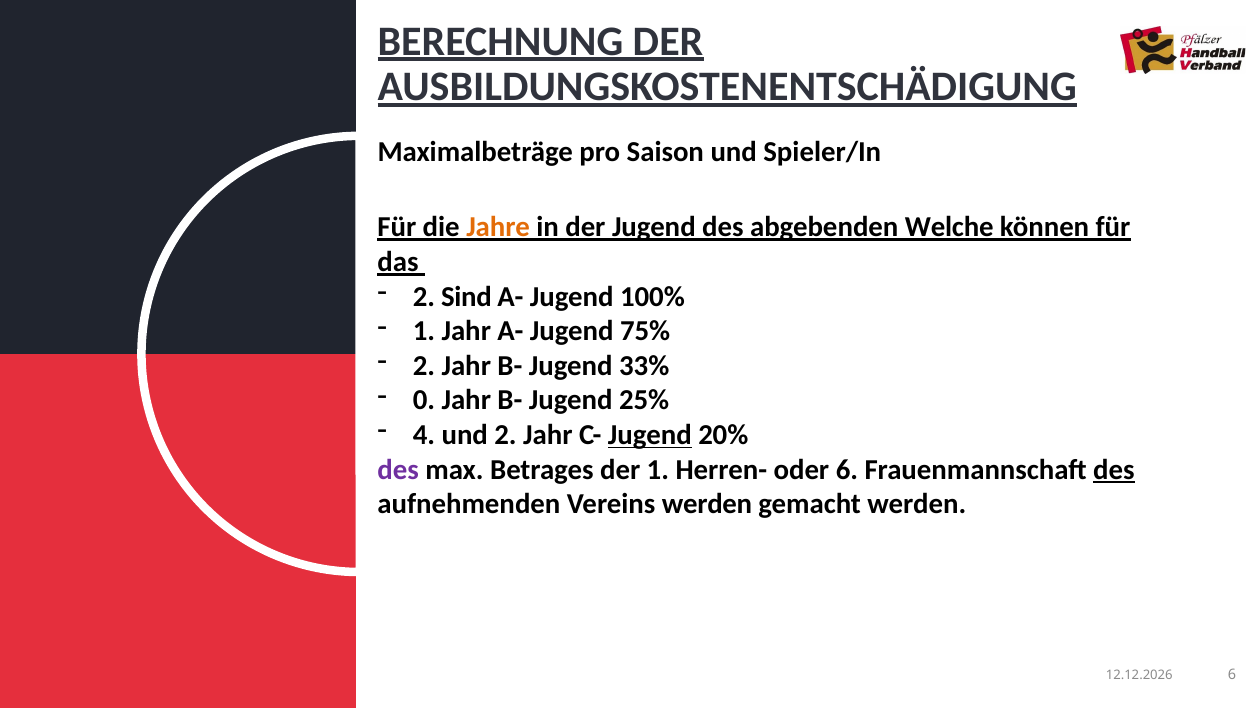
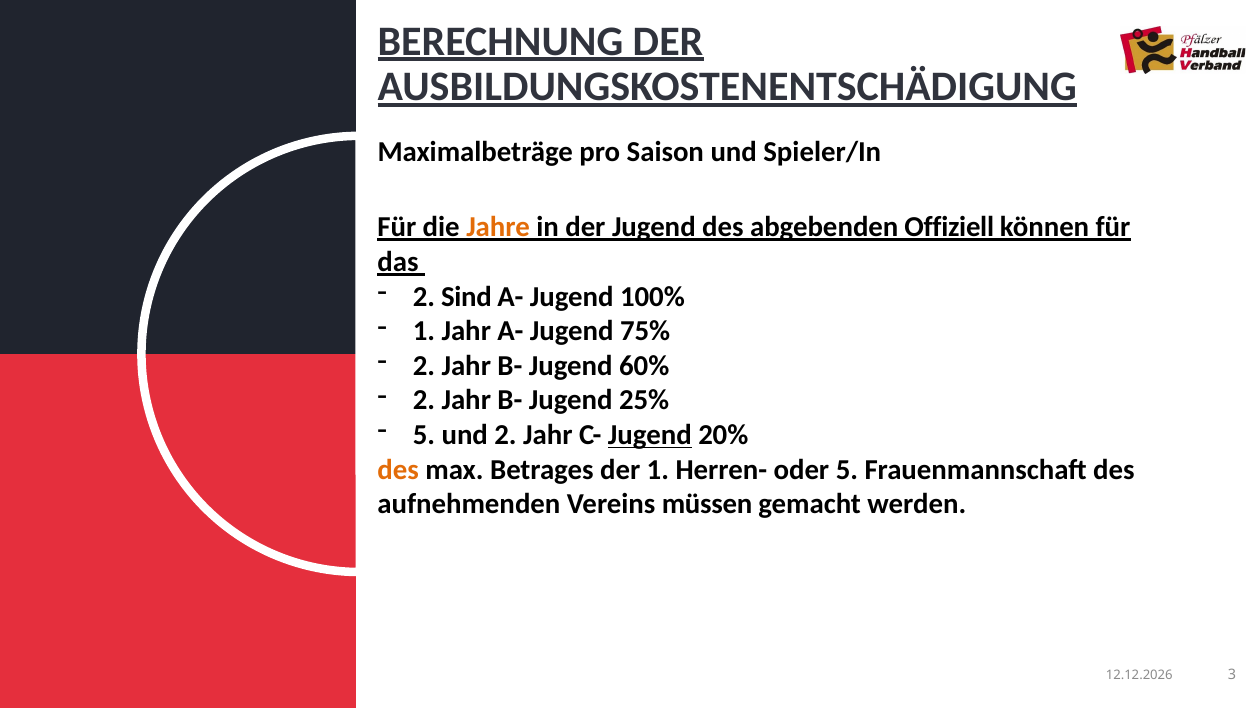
Welche: Welche -> Offiziell (949, 227)
33%: 33% -> 60% (644, 366)
0: 0 -> 2 (424, 401)
4: 4 -> 5 (424, 435)
des colour: purple -> orange (398, 470)
oder 6: 6 -> 5 (847, 470)
des underline: present -> none (1114, 470)
Vereins werden: werden -> müssen (707, 504)
6: 6 -> 3 (1232, 675)
